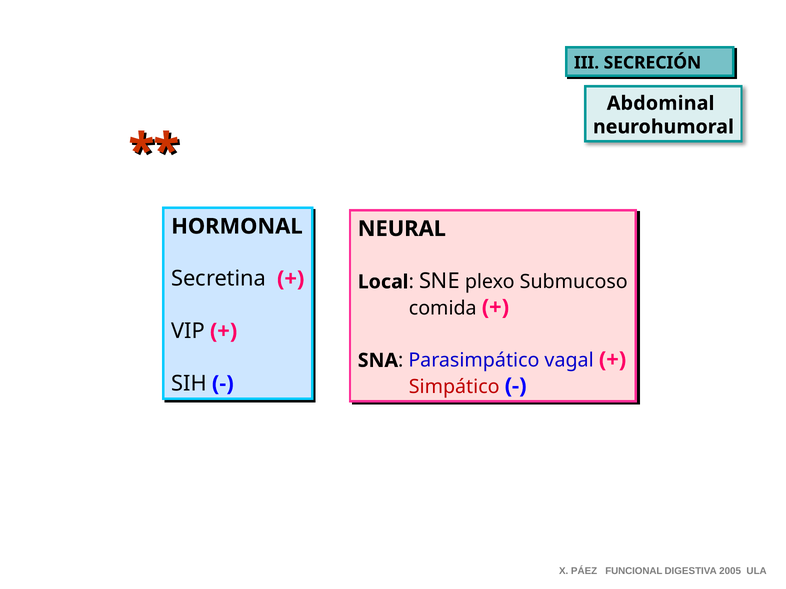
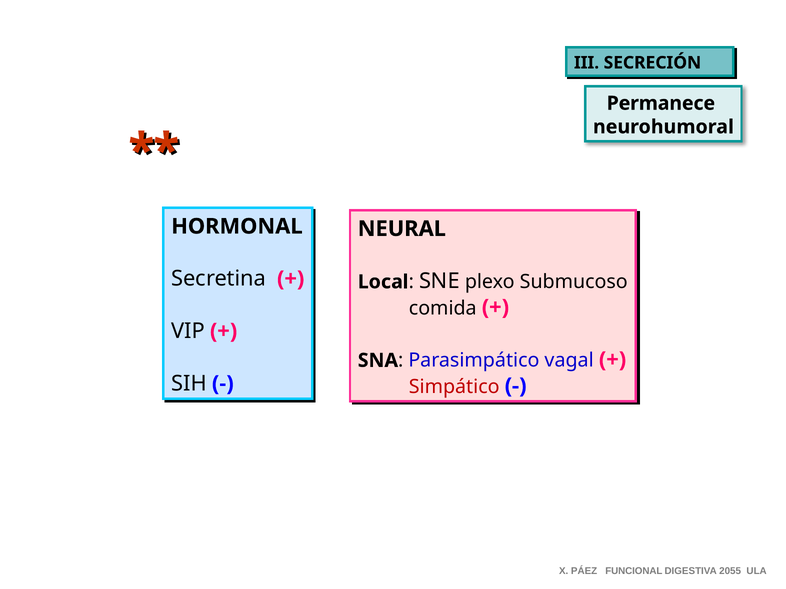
Abdominal: Abdominal -> Permanece (661, 103)
2005: 2005 -> 2055 (730, 571)
